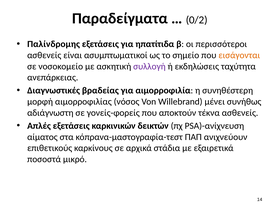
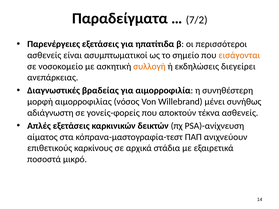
0/2: 0/2 -> 7/2 (197, 20)
Παλίνδρομης: Παλίνδρομης -> Παρενέργειες (54, 44)
συλλογή colour: purple -> orange (149, 66)
ταχύτητα: ταχύτητα -> διεγείρει (238, 66)
